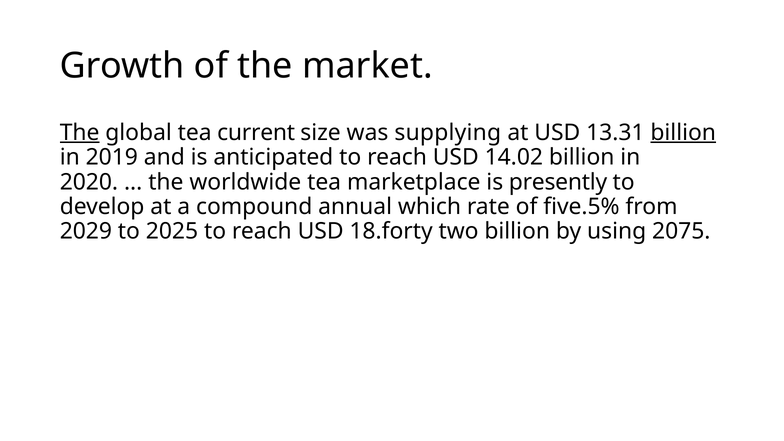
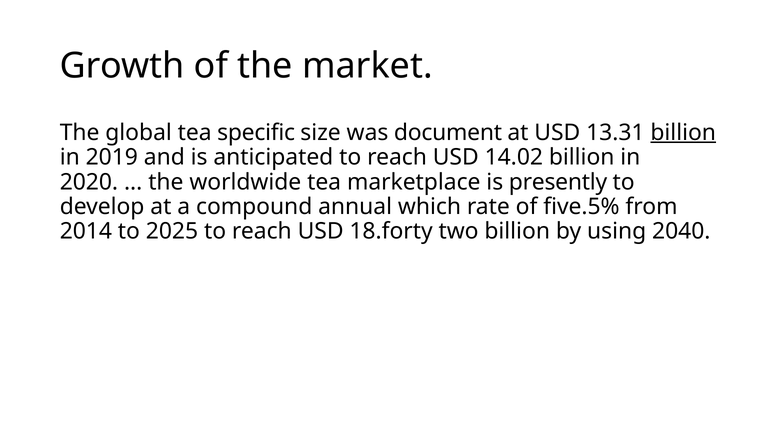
The underline: present -> none (80, 133)
current: current -> specific (256, 133)
supplying: supplying -> document (448, 133)
2029: 2029 -> 2014 (86, 231)
2075: 2075 -> 2040 (681, 231)
